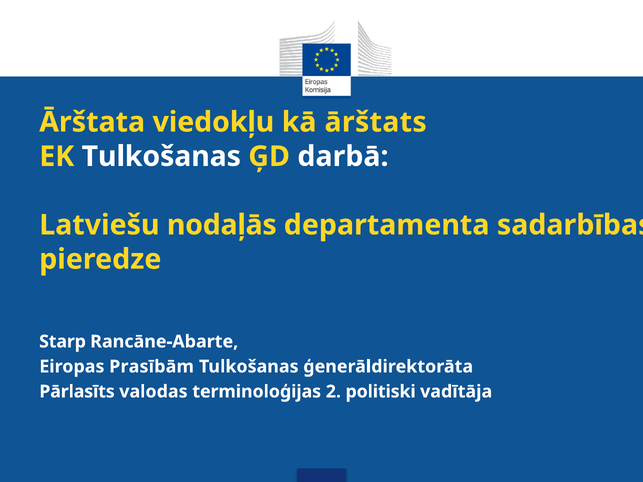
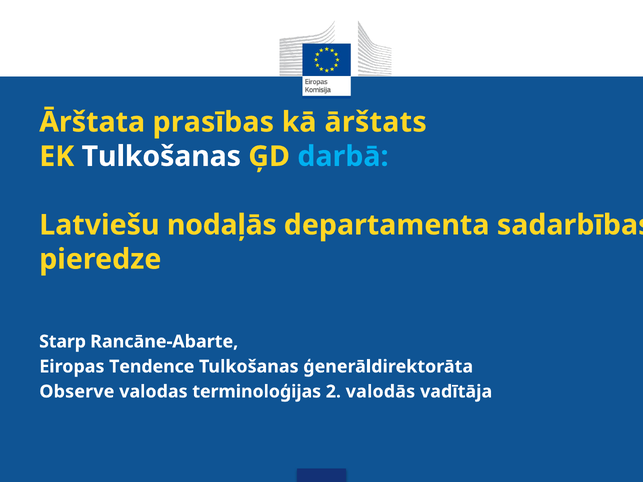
viedokļu: viedokļu -> prasības (213, 122)
darbā colour: white -> light blue (343, 157)
Prasībām: Prasībām -> Tendence (152, 367)
Pārlasīts: Pārlasīts -> Observe (77, 392)
politiski: politiski -> valodās (380, 392)
